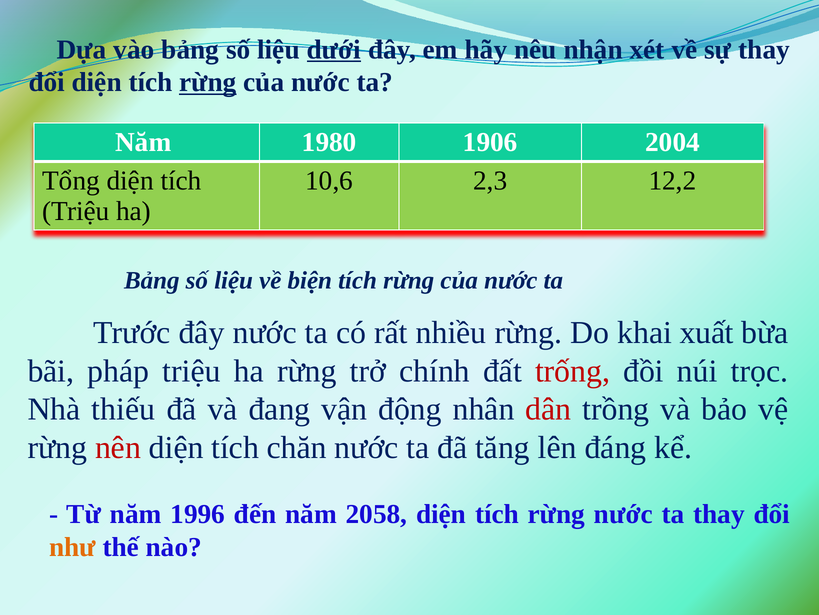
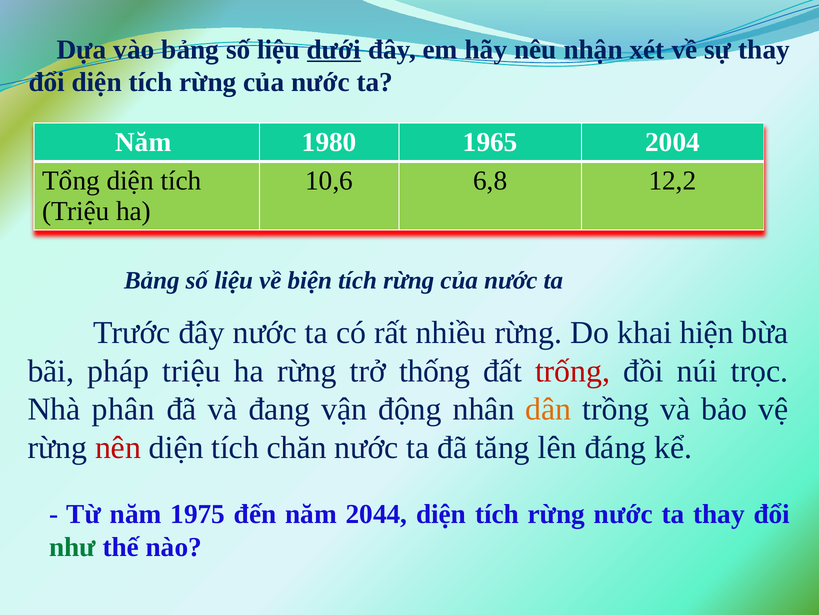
rừng underline: present -> none (208, 82)
1906: 1906 -> 1965 (490, 142)
2,3: 2,3 -> 6,8 (490, 181)
xuất: xuất -> hiện (707, 332)
chính: chính -> thống (435, 371)
thiếu: thiếu -> phân (123, 409)
dân colour: red -> orange (548, 409)
1996: 1996 -> 1975 (198, 514)
2058: 2058 -> 2044 (376, 514)
như colour: orange -> green (72, 546)
